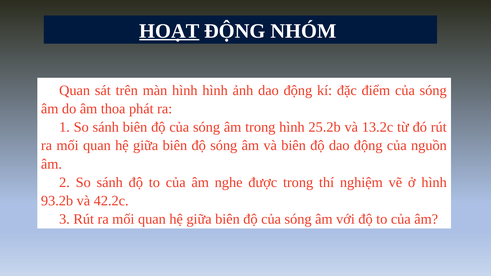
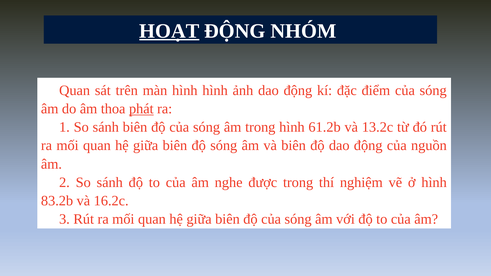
phát underline: none -> present (141, 109)
25.2b: 25.2b -> 61.2b (325, 127)
93.2b: 93.2b -> 83.2b (57, 201)
42.2c: 42.2c -> 16.2c (111, 201)
